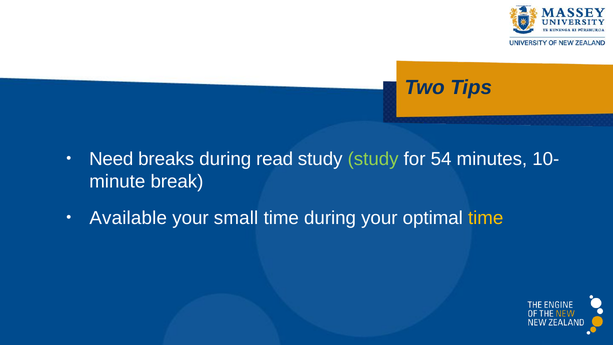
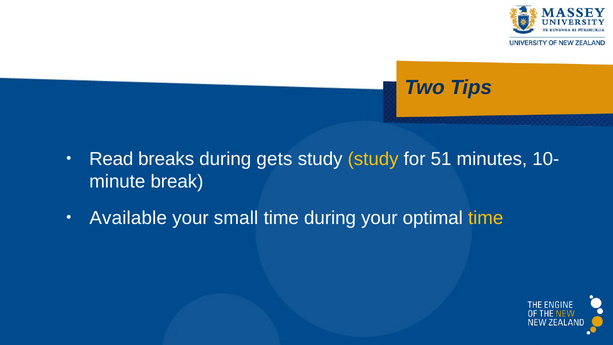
Need: Need -> Read (111, 159)
read: read -> gets (274, 159)
study colour: light green -> yellow (373, 159)
54: 54 -> 51 (441, 159)
